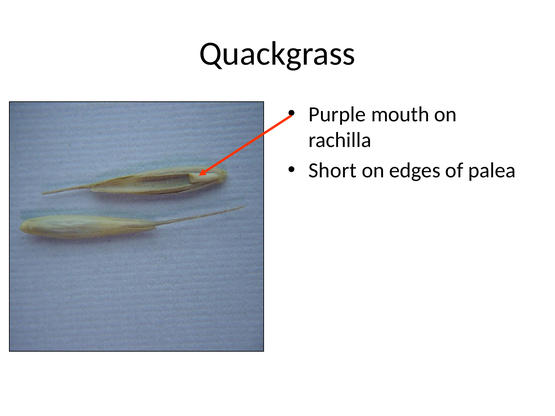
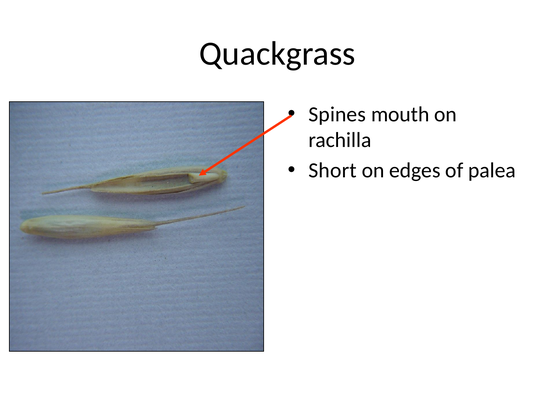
Purple: Purple -> Spines (337, 114)
